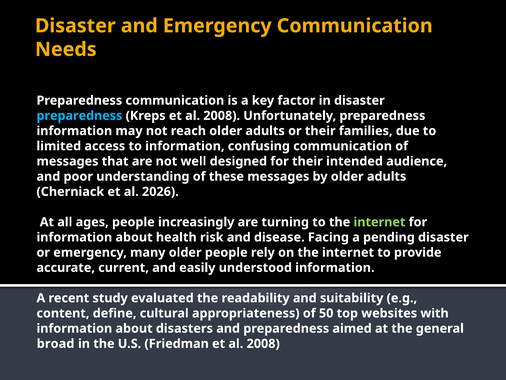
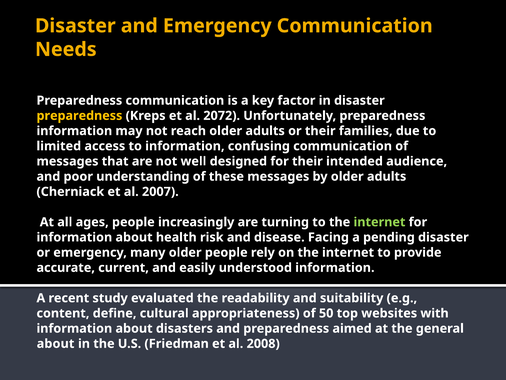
preparedness colour: light blue -> yellow (79, 116)
Kreps et al 2008: 2008 -> 2072 (222, 116)
2026: 2026 -> 2007 (160, 191)
broad: broad -> about (56, 343)
